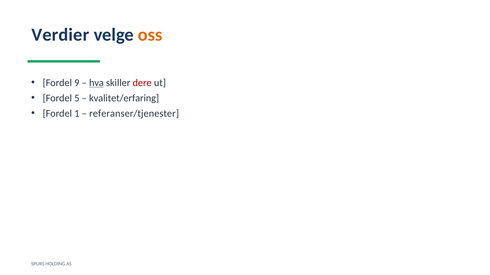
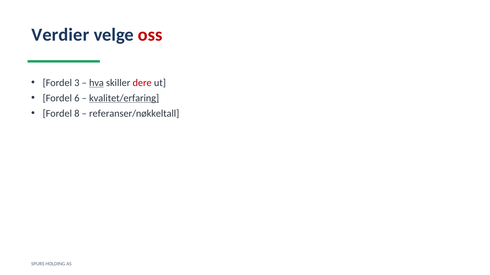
oss colour: orange -> red (150, 35)
9: 9 -> 3 (77, 83)
5: 5 -> 6 (77, 98)
kvalitet/erfaring underline: none -> present (124, 98)
1: 1 -> 8 (77, 114)
referanser/tjenester: referanser/tjenester -> referanser/nøkkeltall (134, 114)
